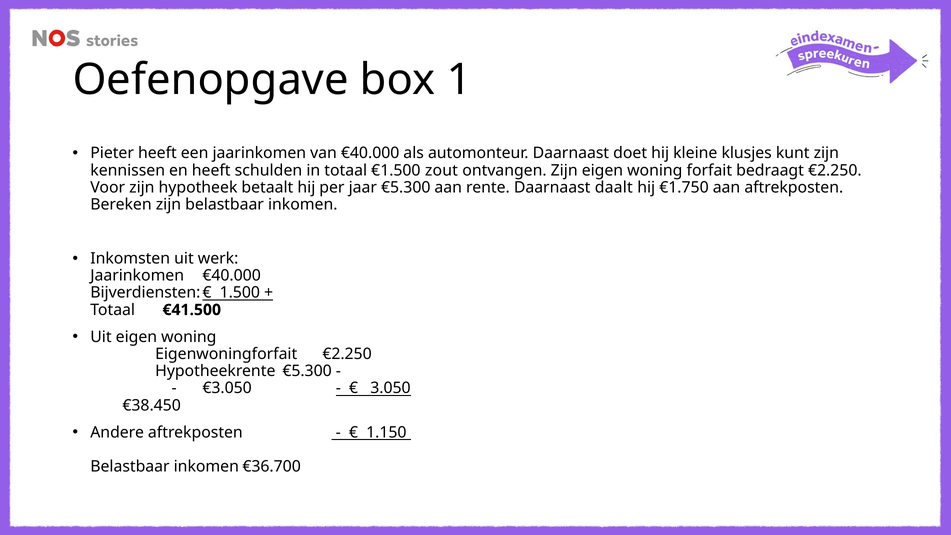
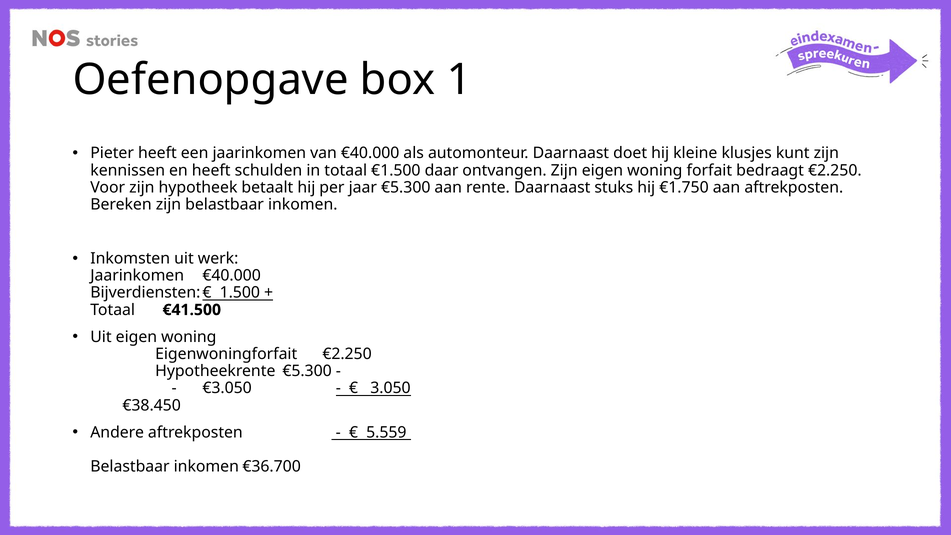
zout: zout -> daar (442, 170)
daalt: daalt -> stuks (614, 187)
1.150: 1.150 -> 5.559 (386, 432)
